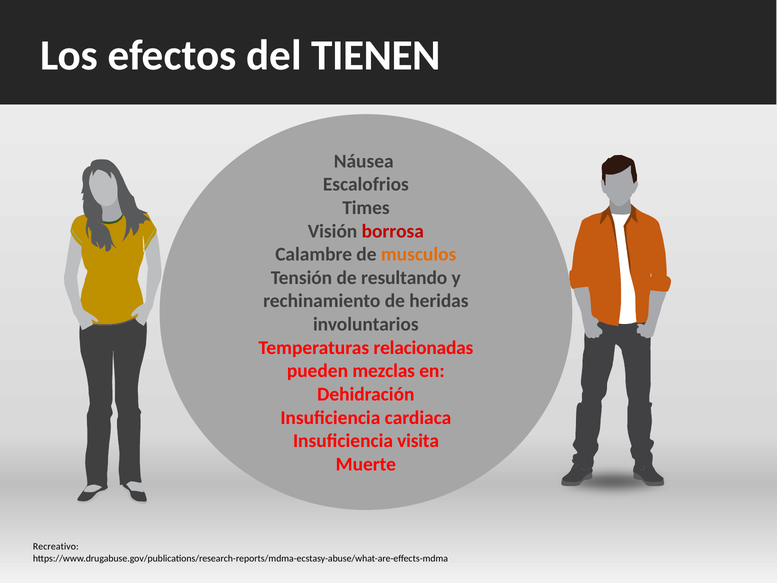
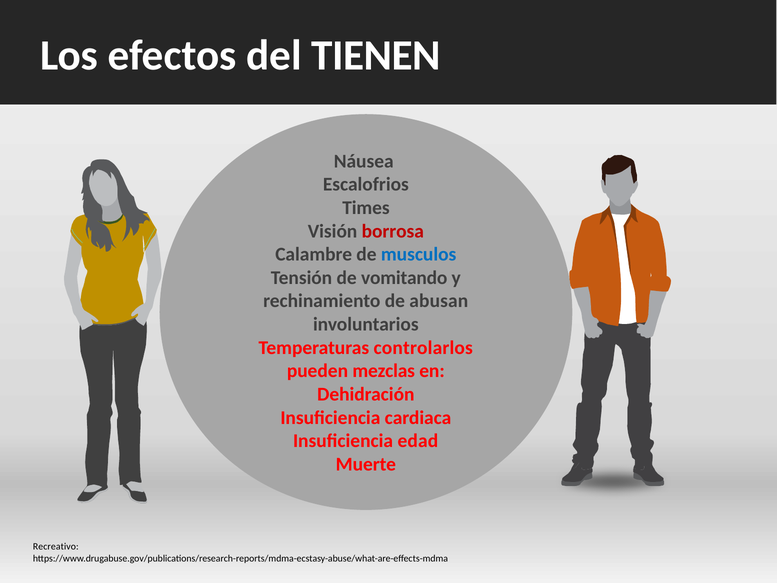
musculos colour: orange -> blue (419, 254)
resultando: resultando -> vomitando (404, 278)
heridas: heridas -> abusan (439, 301)
relacionadas: relacionadas -> controlarlos (423, 348)
visita: visita -> edad (418, 441)
